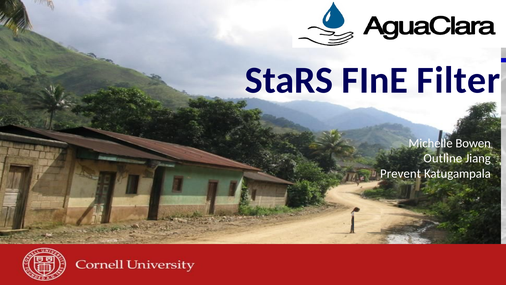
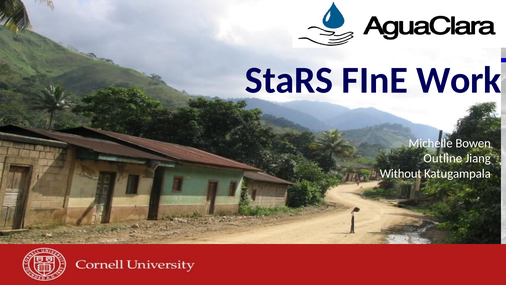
Filter: Filter -> Work (459, 80)
Prevent: Prevent -> Without (401, 173)
